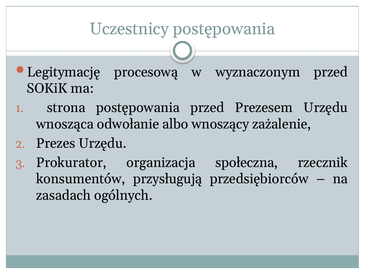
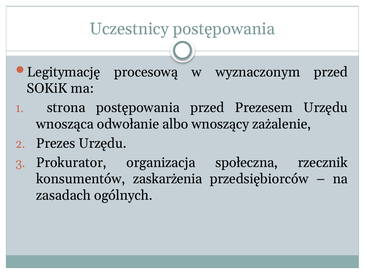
przysługują: przysługują -> zaskarżenia (168, 179)
